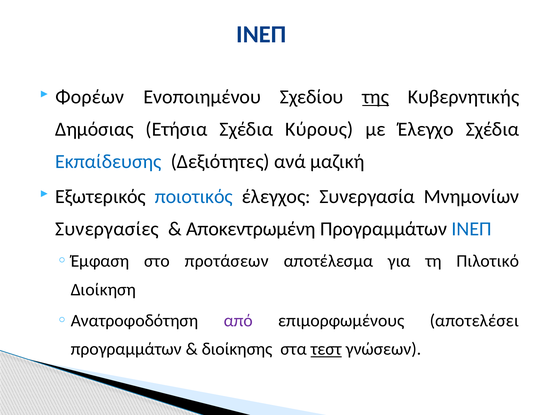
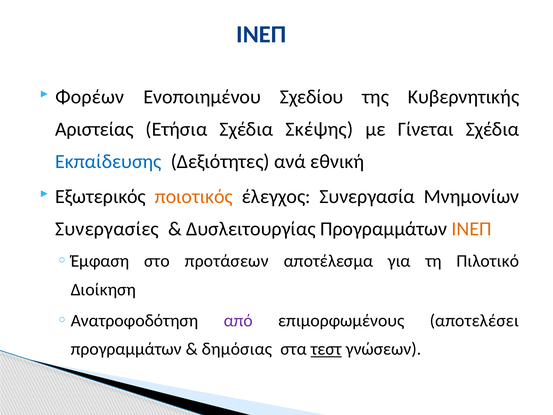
της underline: present -> none (376, 97)
Δημόσιας: Δημόσιας -> Αριστείας (94, 129)
Κύρους: Κύρους -> Σκέψης (319, 129)
Έλεγχο: Έλεγχο -> Γίνεται (426, 129)
μαζική: μαζική -> εθνική (337, 162)
ποιοτικός colour: blue -> orange (194, 197)
Αποκεντρωμένη: Αποκεντρωμένη -> Δυσλειτουργίας (251, 229)
ΙΝΕΠ colour: blue -> orange (472, 229)
διοίκησης: διοίκησης -> δημόσιας (237, 349)
